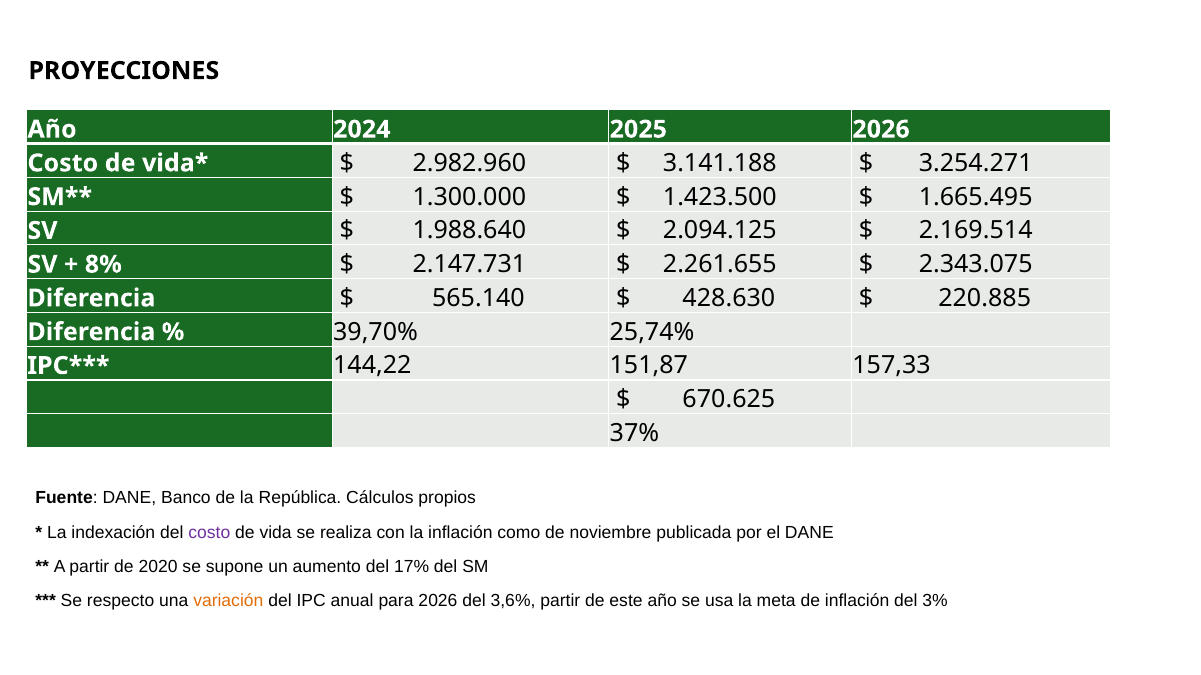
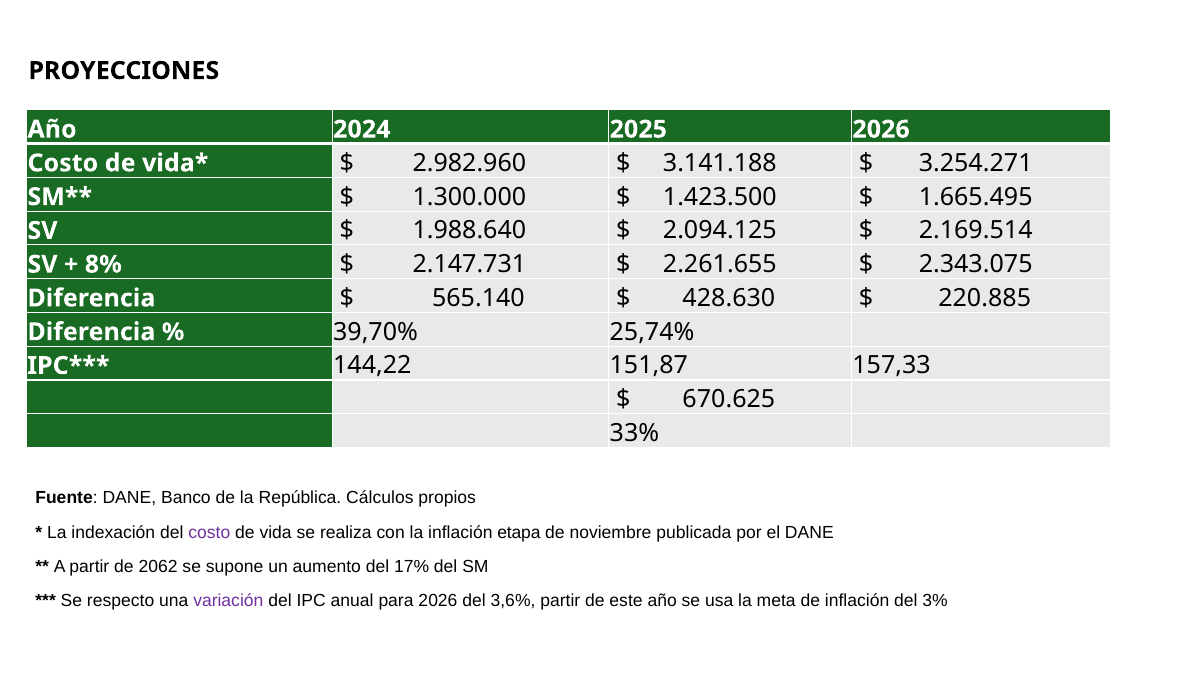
37%: 37% -> 33% (634, 434)
como: como -> etapa (519, 533)
2020: 2020 -> 2062 (158, 567)
variación colour: orange -> purple (228, 601)
